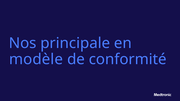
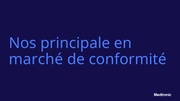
modèle: modèle -> marché (36, 59)
